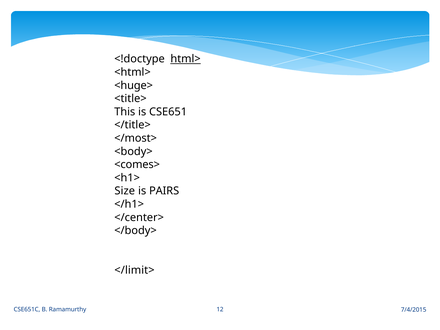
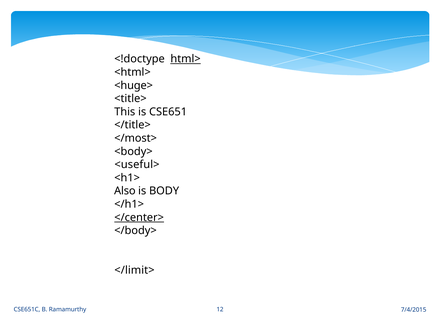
<comes>: <comes> -> <useful> (137, 165)
Size: Size -> Also (125, 191)
PAIRS: PAIRS -> BODY (164, 191)
</center> underline: none -> present (139, 217)
